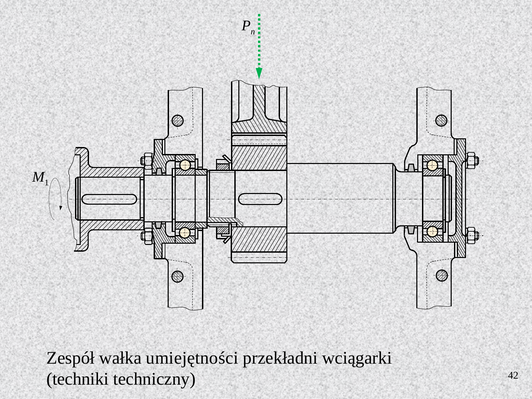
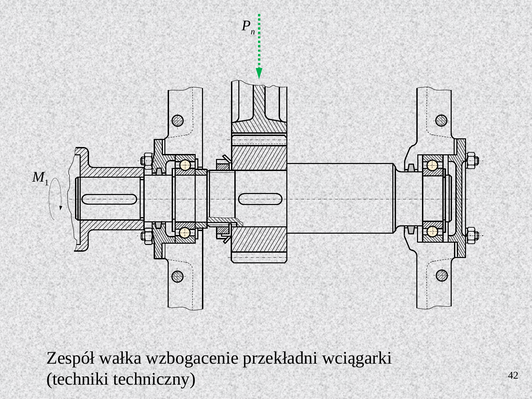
umiejętności: umiejętności -> wzbogacenie (192, 358)
